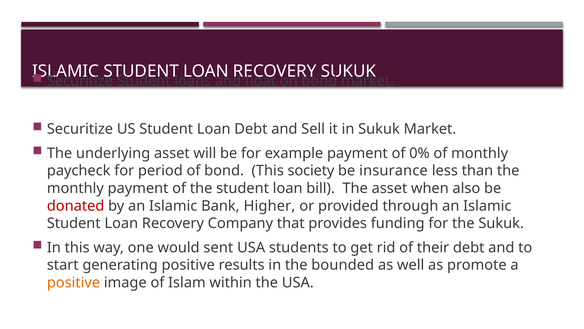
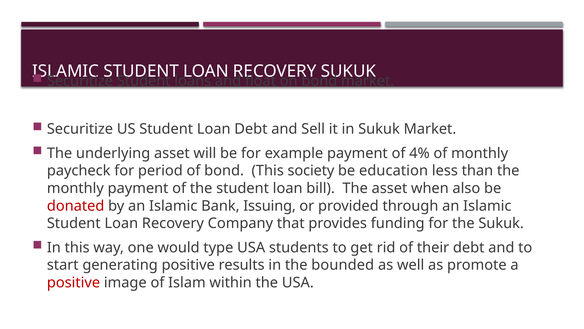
0%: 0% -> 4% (419, 153)
insurance: insurance -> education (394, 171)
Higher: Higher -> Issuing (270, 206)
sent: sent -> type (218, 247)
positive colour: orange -> red (73, 282)
